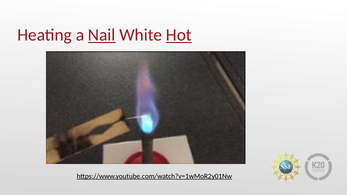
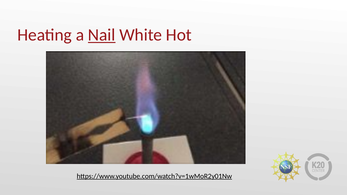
Hot underline: present -> none (179, 35)
